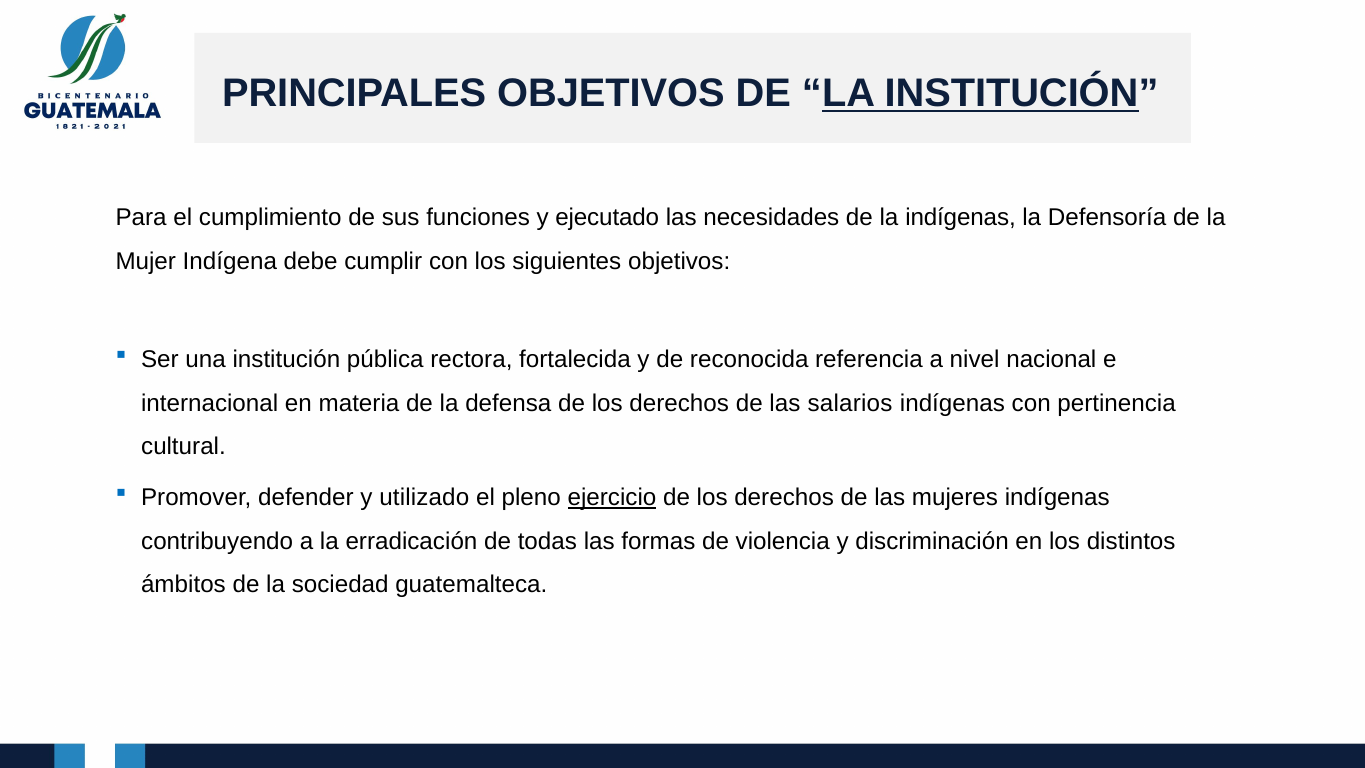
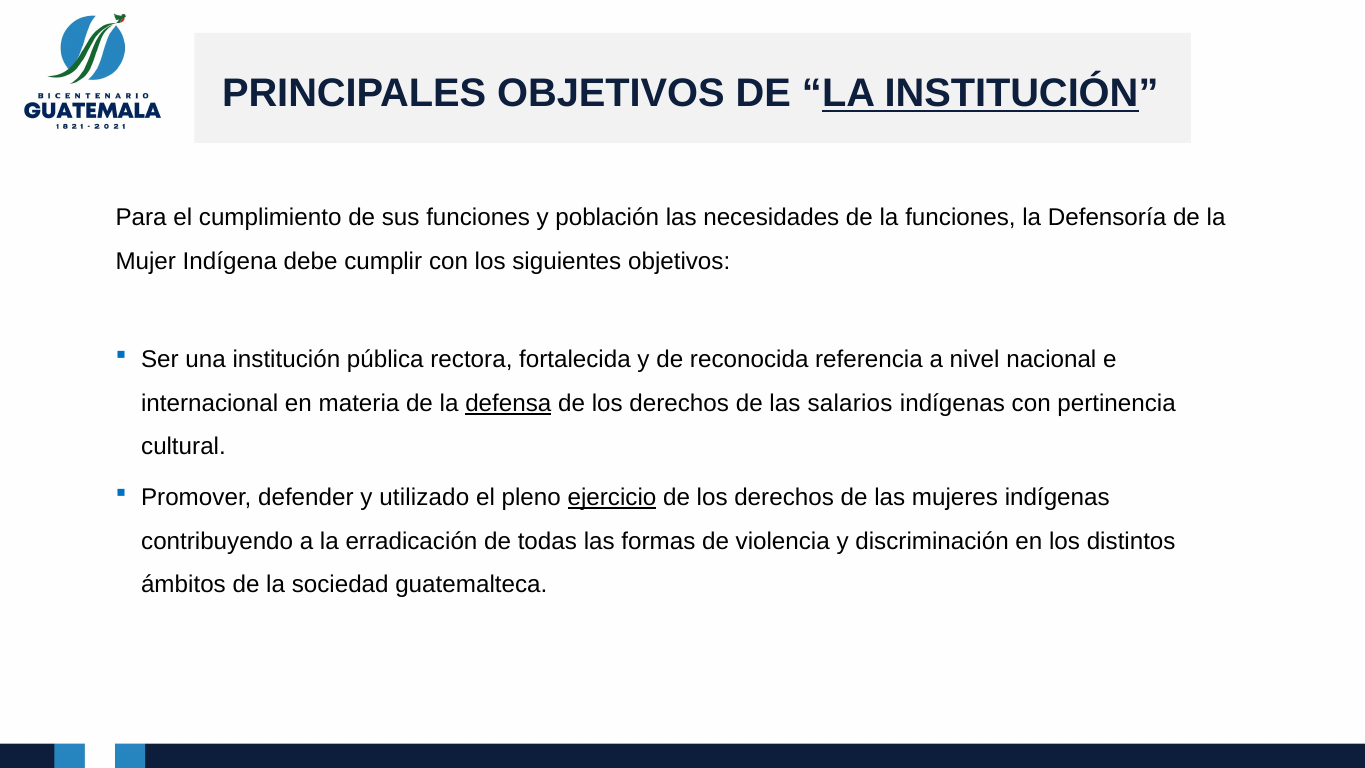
ejecutado: ejecutado -> población (607, 218)
la indígenas: indígenas -> funciones (960, 218)
defensa underline: none -> present (508, 403)
